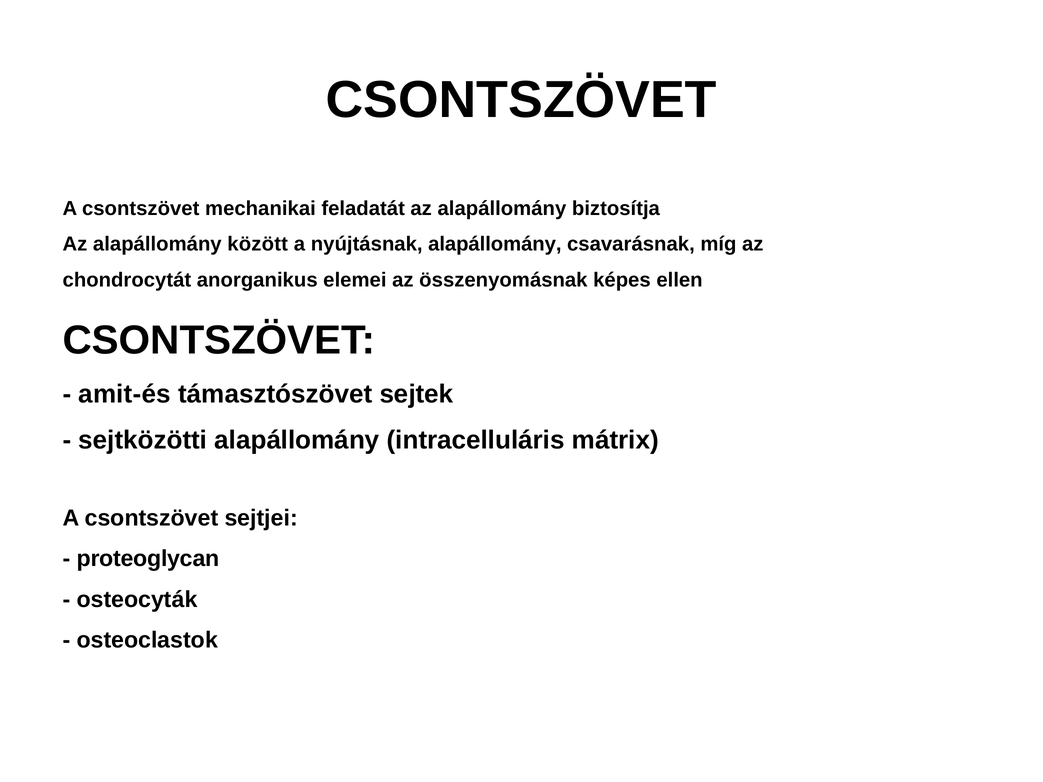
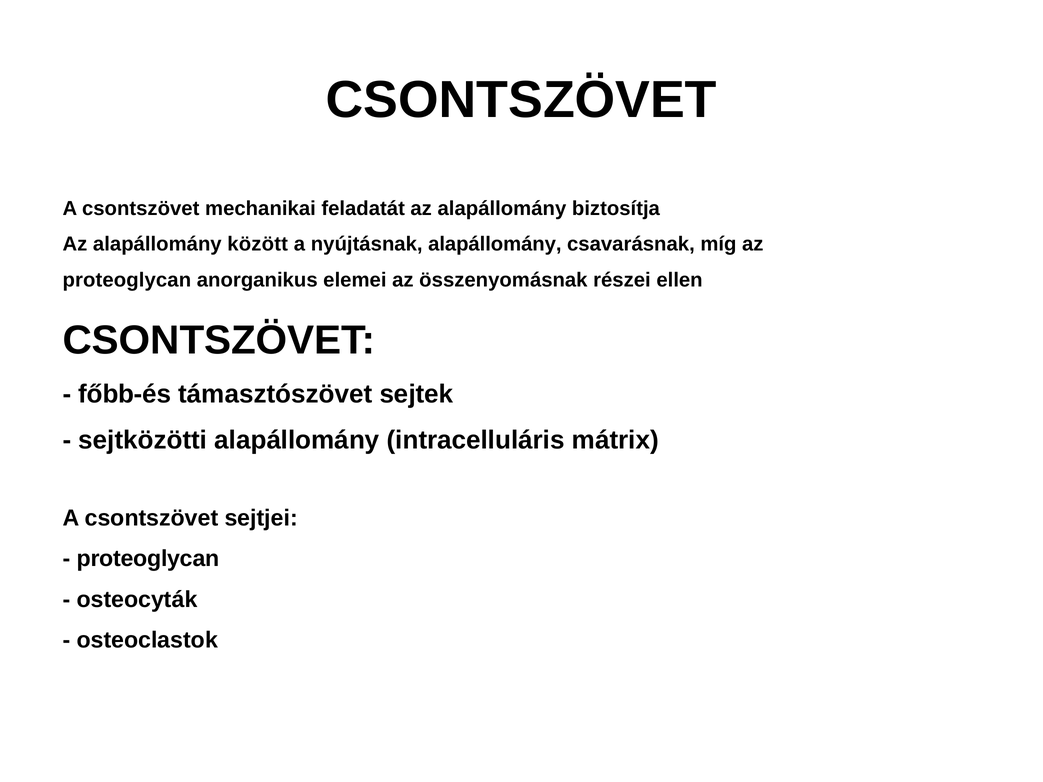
chondrocytát: chondrocytát -> proteoglycan (127, 280)
képes: képes -> részei (622, 280)
amit-és: amit-és -> főbb-és (125, 394)
